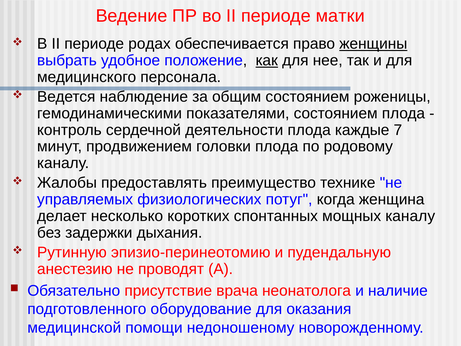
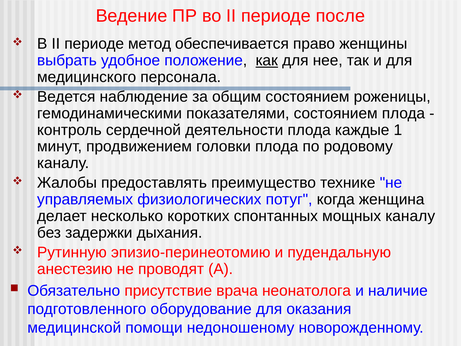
матки: матки -> после (340, 16)
родах: родах -> метод (150, 44)
женщины underline: present -> none (373, 44)
7: 7 -> 1 (398, 130)
